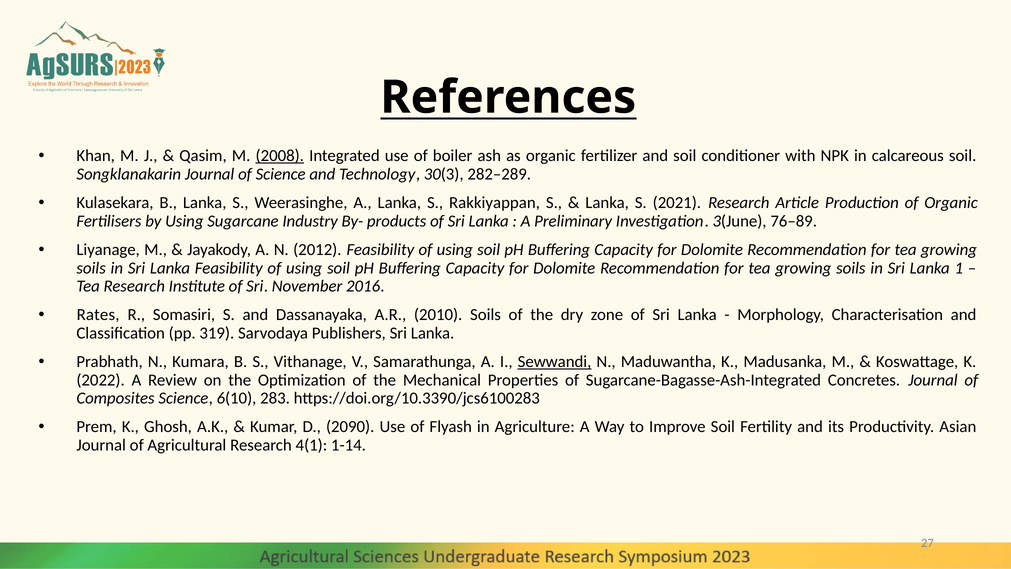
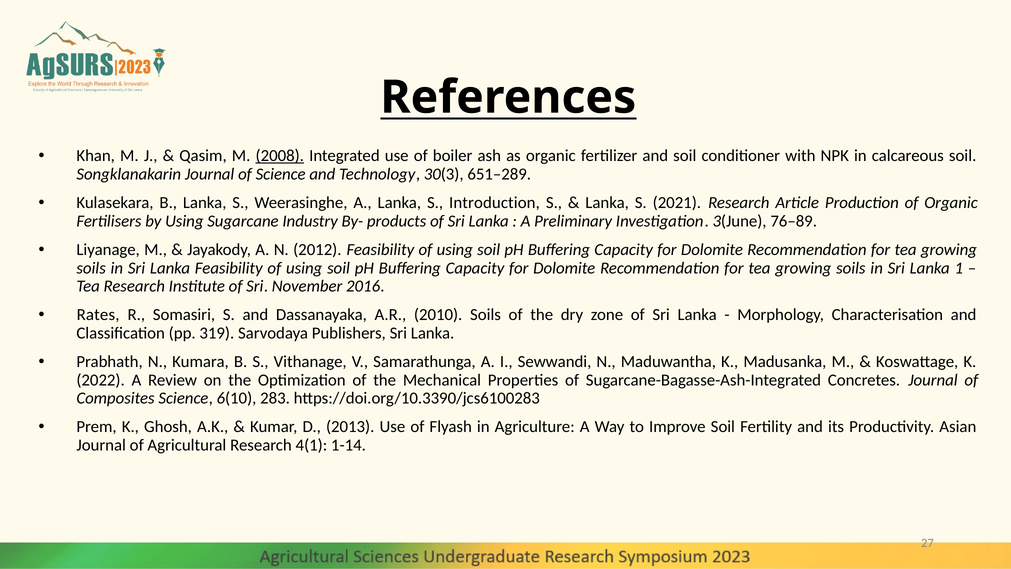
282–289: 282–289 -> 651–289 (499, 174)
Rakkiyappan: Rakkiyappan -> Introduction (494, 203)
Sewwandi underline: present -> none (555, 362)
2090: 2090 -> 2013 (350, 427)
